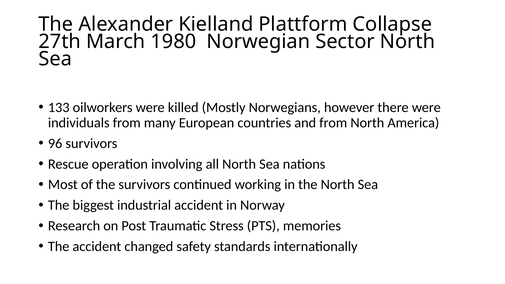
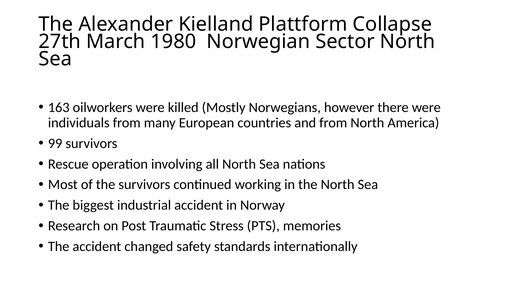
133: 133 -> 163 (59, 107)
96: 96 -> 99 (55, 143)
